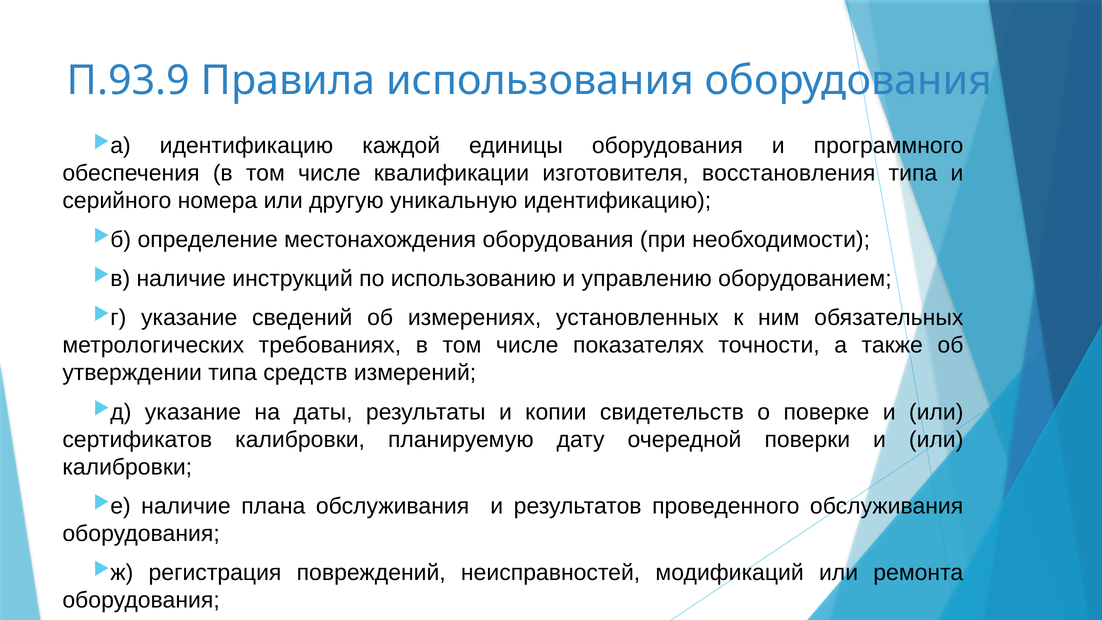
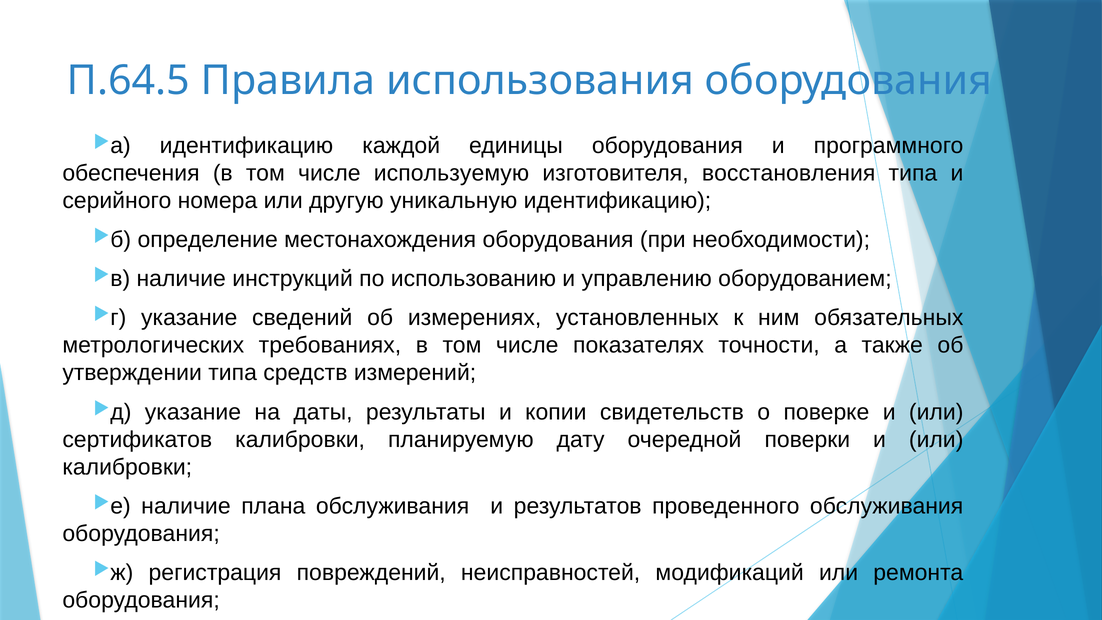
П.93.9: П.93.9 -> П.64.5 (128, 80)
квалификации: квалификации -> используемую (451, 173)
